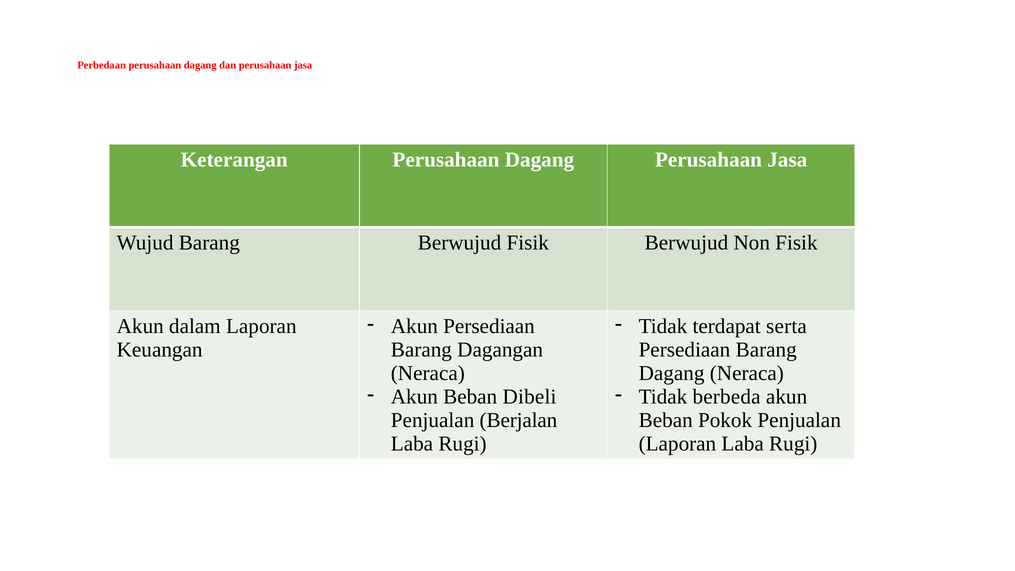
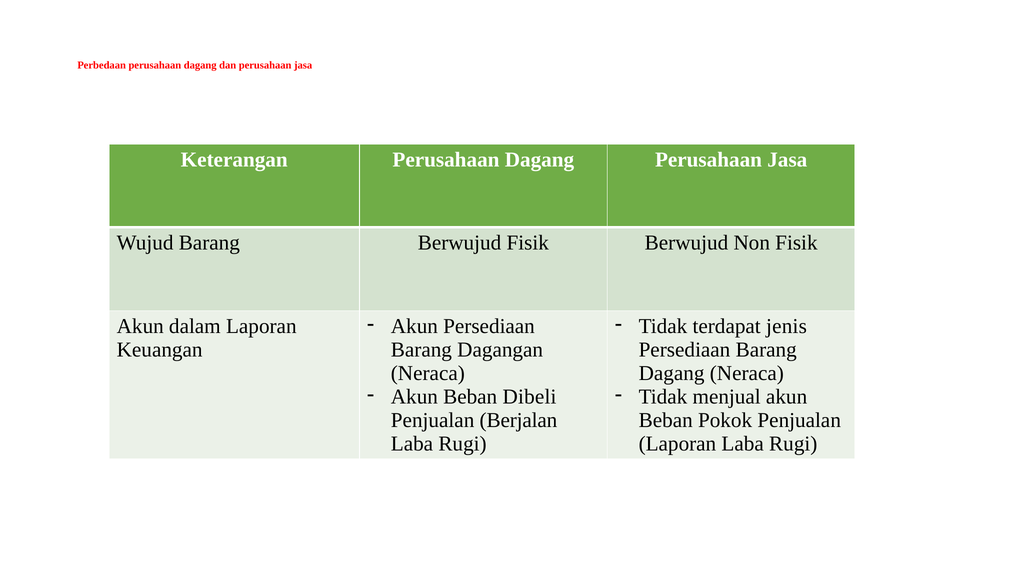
serta: serta -> jenis (786, 326)
berbeda: berbeda -> menjual (727, 397)
